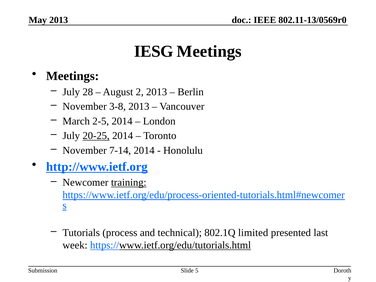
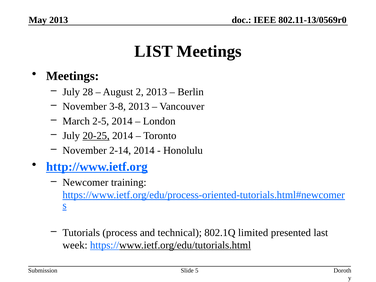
IESG: IESG -> LIST (154, 51)
7-14: 7-14 -> 2-14 (120, 150)
training underline: present -> none (129, 182)
